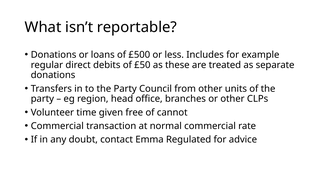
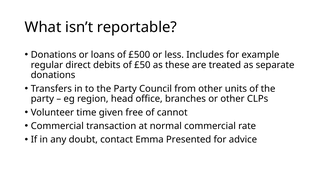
Regulated: Regulated -> Presented (189, 140)
